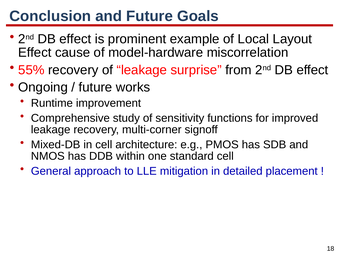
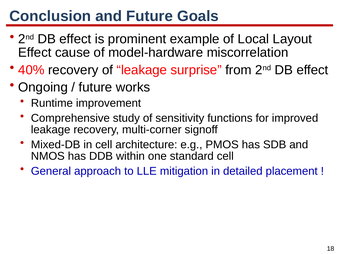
55%: 55% -> 40% (31, 70)
